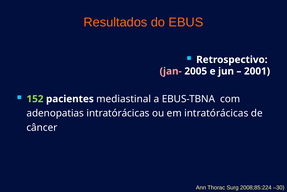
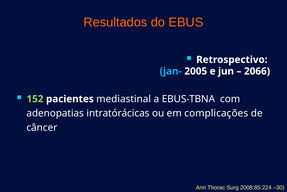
jan- colour: pink -> light blue (171, 71)
2001: 2001 -> 2066 (257, 71)
em intratórácicas: intratórácicas -> complicações (216, 113)
